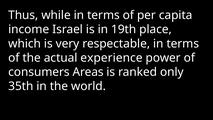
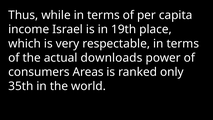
experience: experience -> downloads (111, 58)
